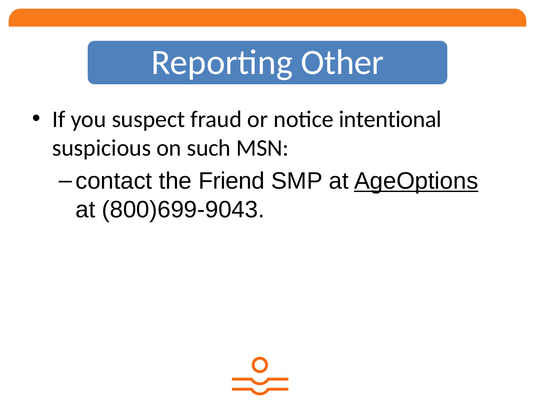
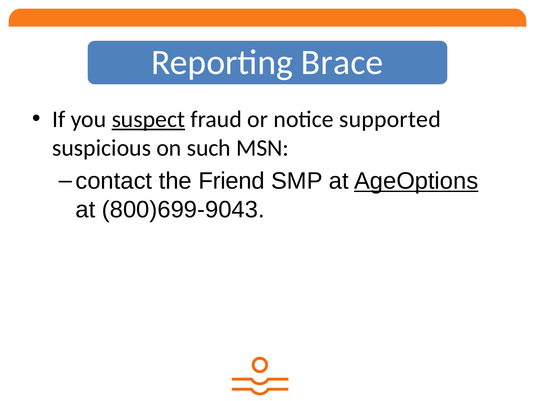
Other: Other -> Brace (342, 62)
suspect underline: none -> present (148, 119)
intentional: intentional -> supported (390, 119)
